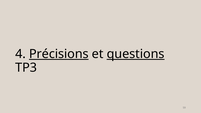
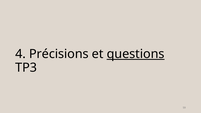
Précisions underline: present -> none (59, 54)
